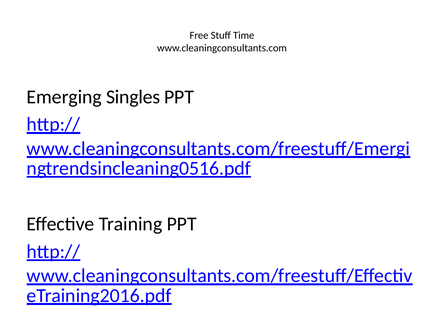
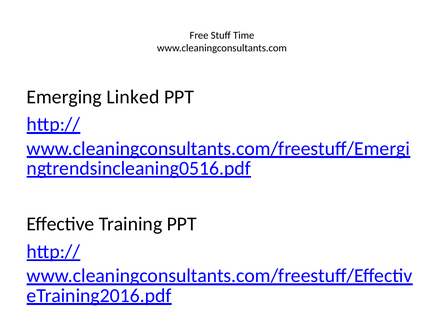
Singles: Singles -> Linked (133, 97)
